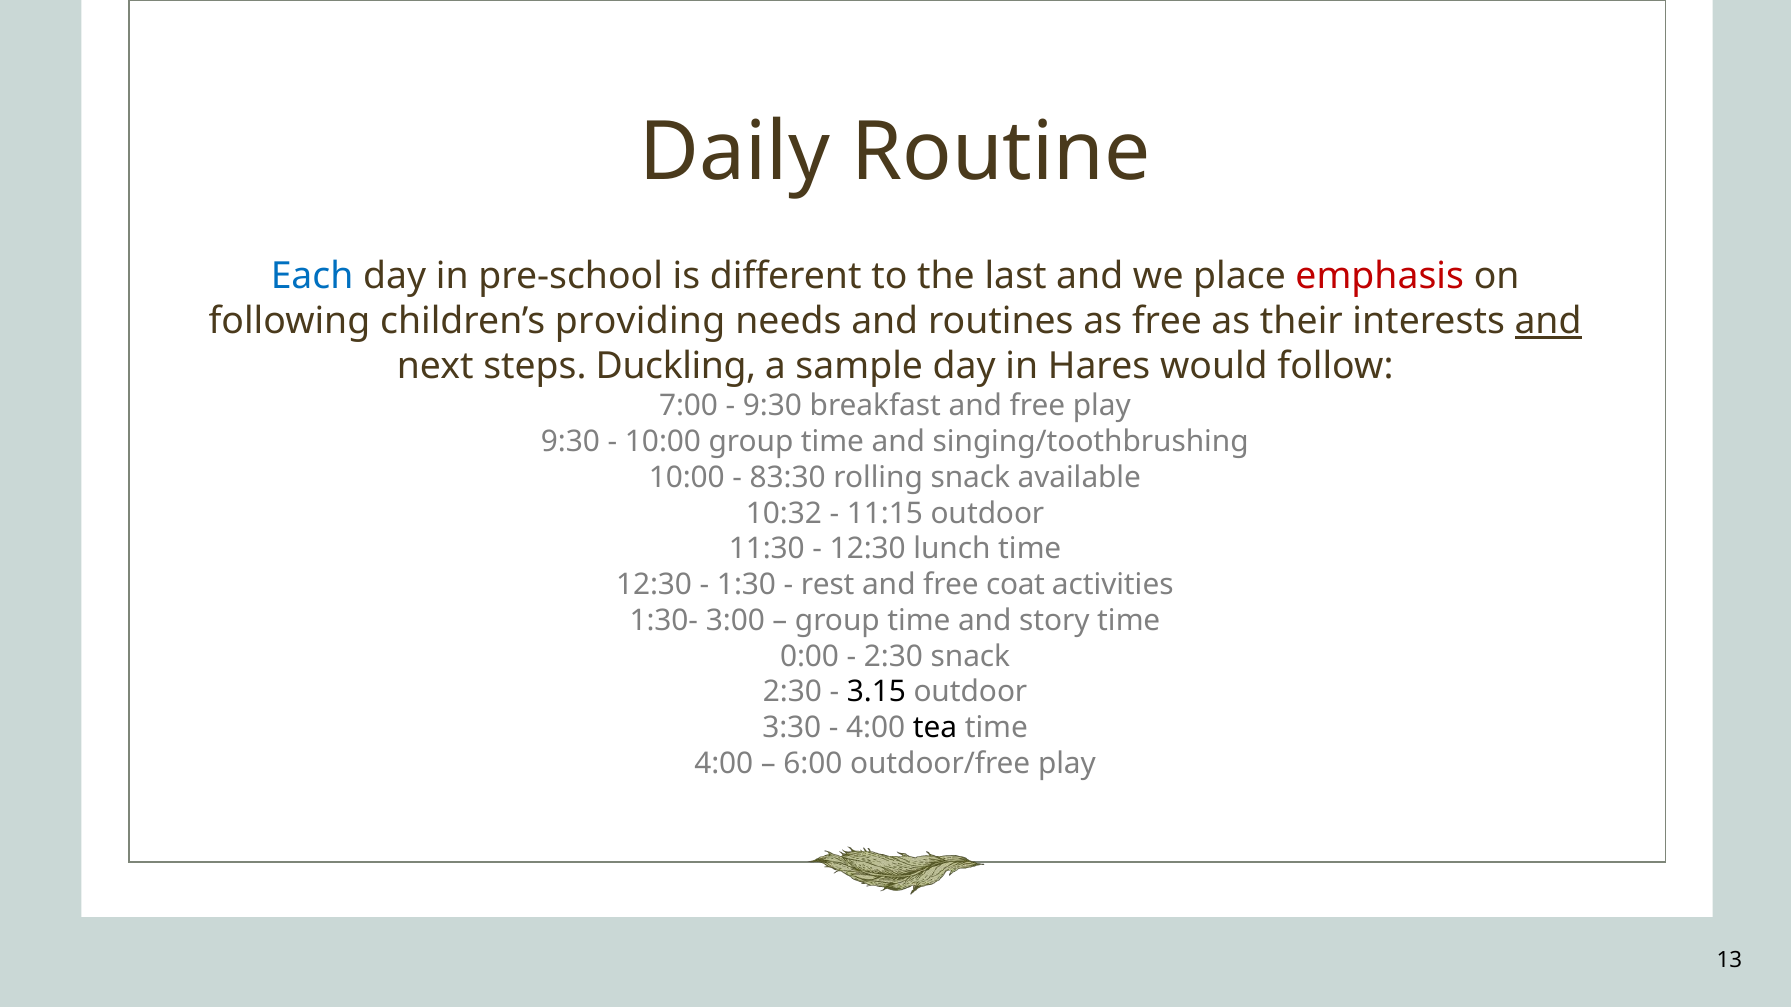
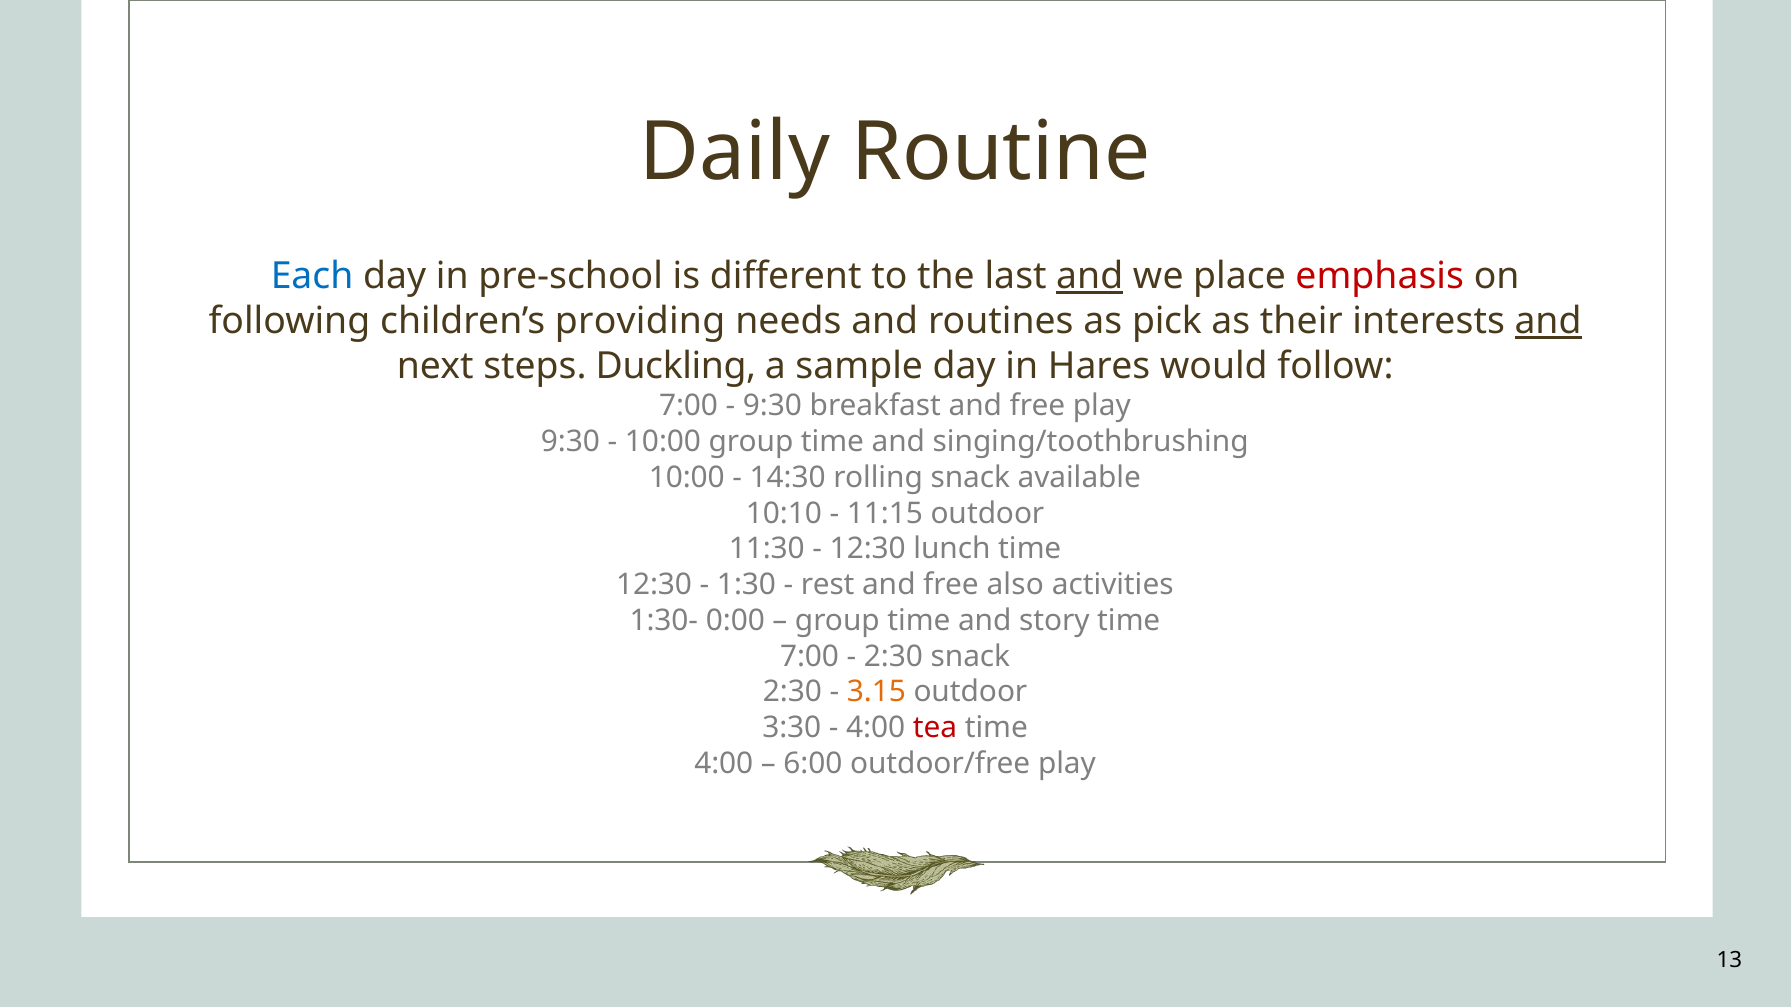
and underline: none -> present (1090, 277)
as free: free -> pick (1167, 321)
83:30: 83:30 -> 14:30 (788, 478)
10:32: 10:32 -> 10:10 (784, 513)
coat: coat -> also (1015, 585)
3:00: 3:00 -> 0:00 (735, 621)
0:00: 0:00 -> 7:00 (810, 657)
3.15 colour: black -> orange (876, 692)
tea colour: black -> red (935, 728)
